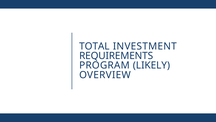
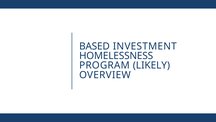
TOTAL: TOTAL -> BASED (94, 46)
REQUIREMENTS: REQUIREMENTS -> HOMELESSNESS (116, 56)
